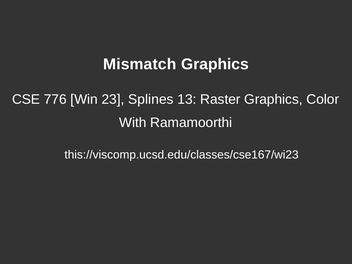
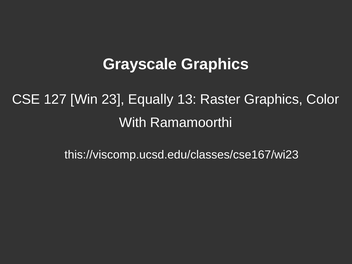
Mismatch: Mismatch -> Grayscale (140, 64)
776: 776 -> 127 (55, 99)
Splines: Splines -> Equally (151, 99)
